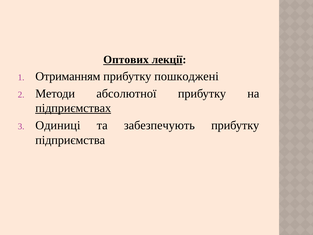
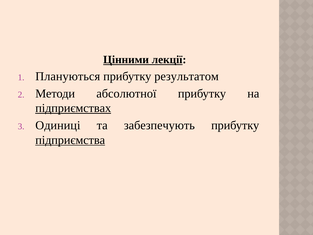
Оптових: Оптових -> Цінними (126, 60)
Отриманням: Отриманням -> Плануються (68, 76)
пошкоджені: пошкоджені -> результатом (187, 76)
підприємства underline: none -> present (70, 140)
